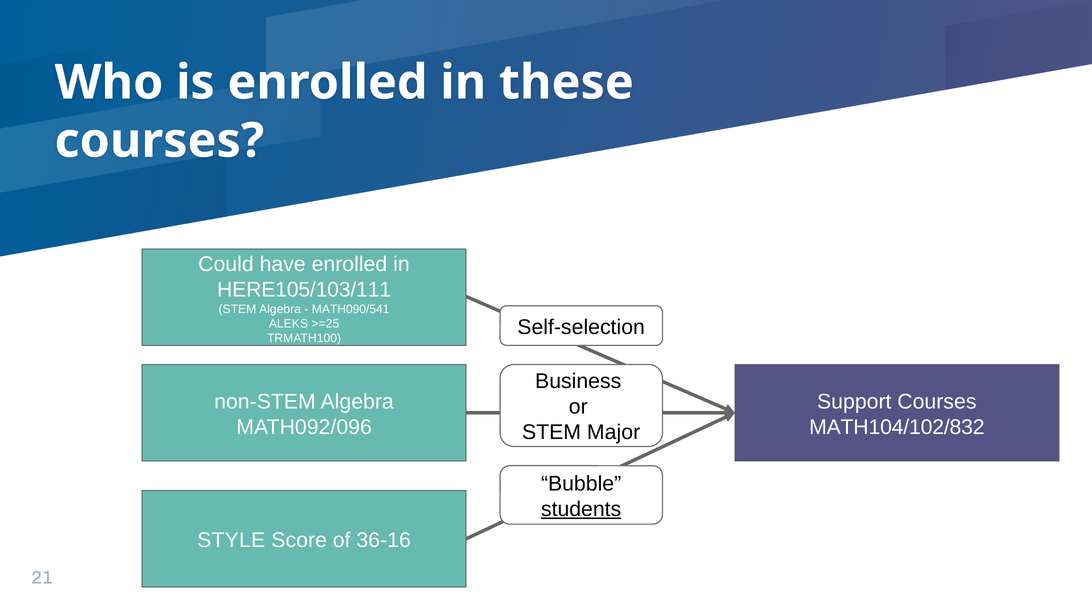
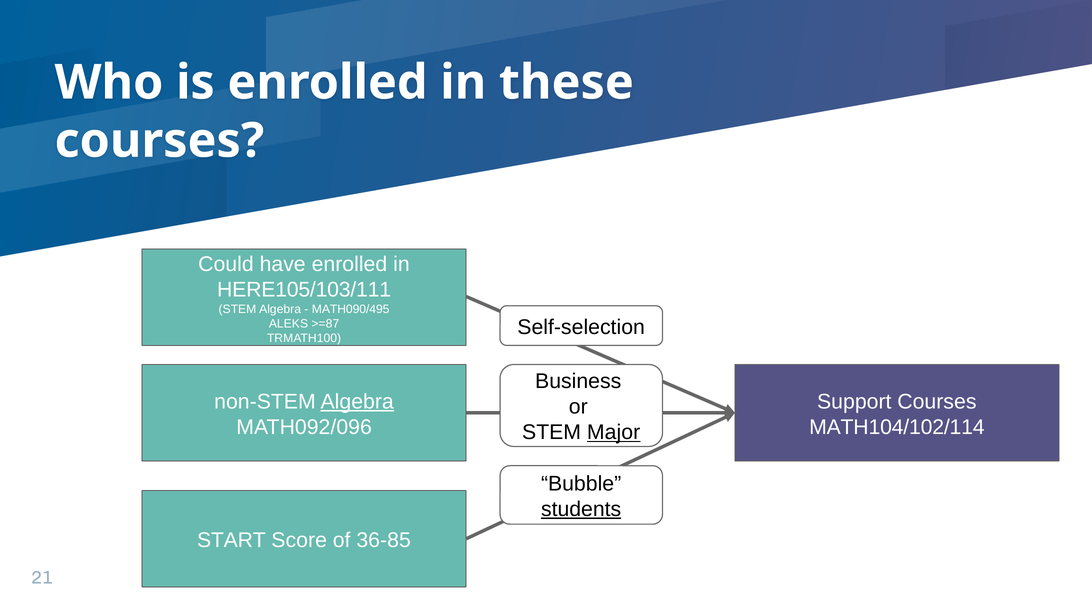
MATH090/541: MATH090/541 -> MATH090/495 (351, 309)
>=25: >=25 -> >=87 (325, 324)
Algebra underline: none -> present (357, 402)
MATH104/102/832: MATH104/102/832 -> MATH104/102/114 (897, 427)
Major underline: none -> present (614, 433)
STYLE: STYLE -> START (231, 540)
36-16: 36-16 -> 36-85 (384, 540)
